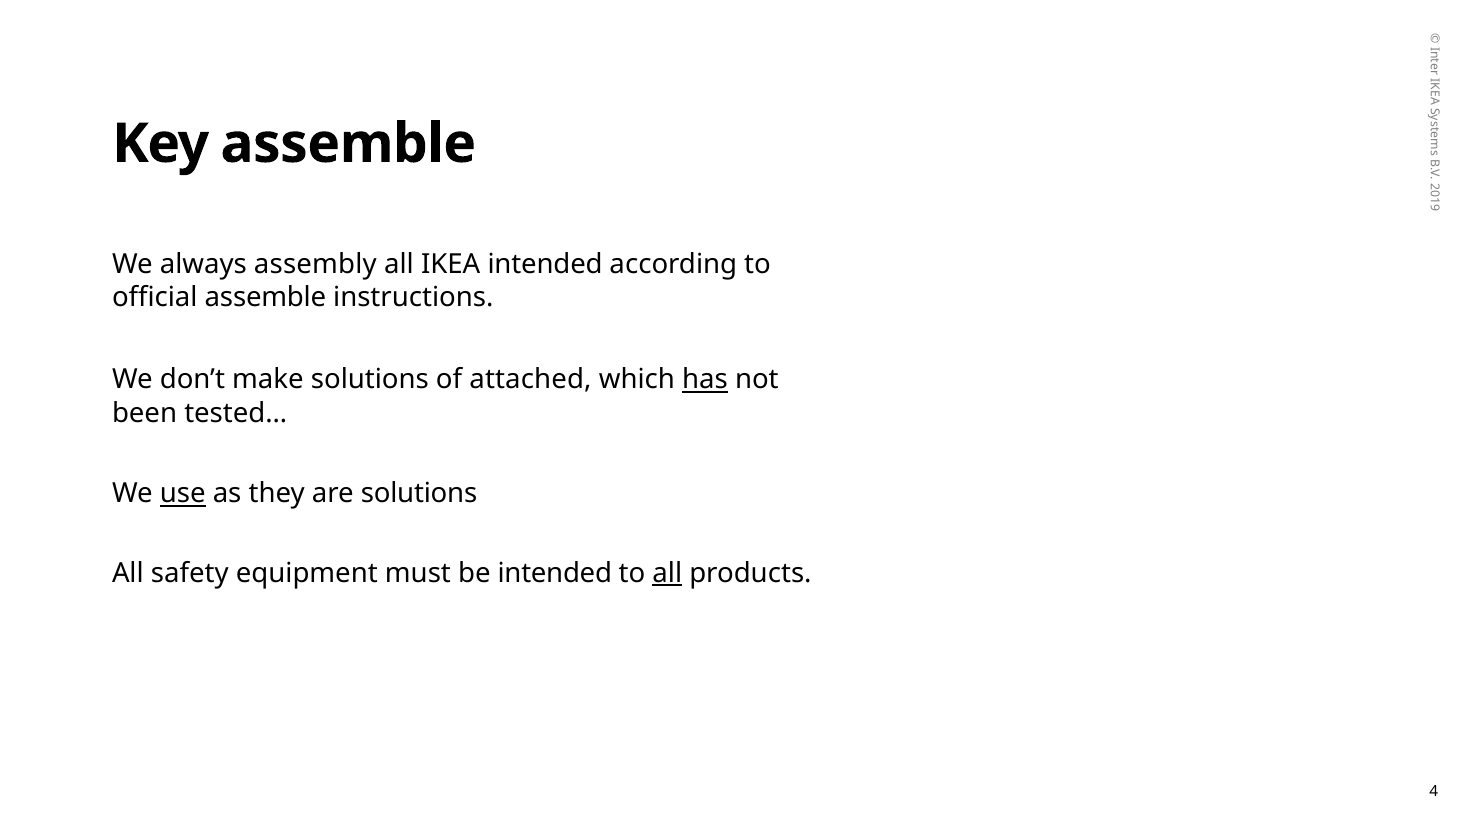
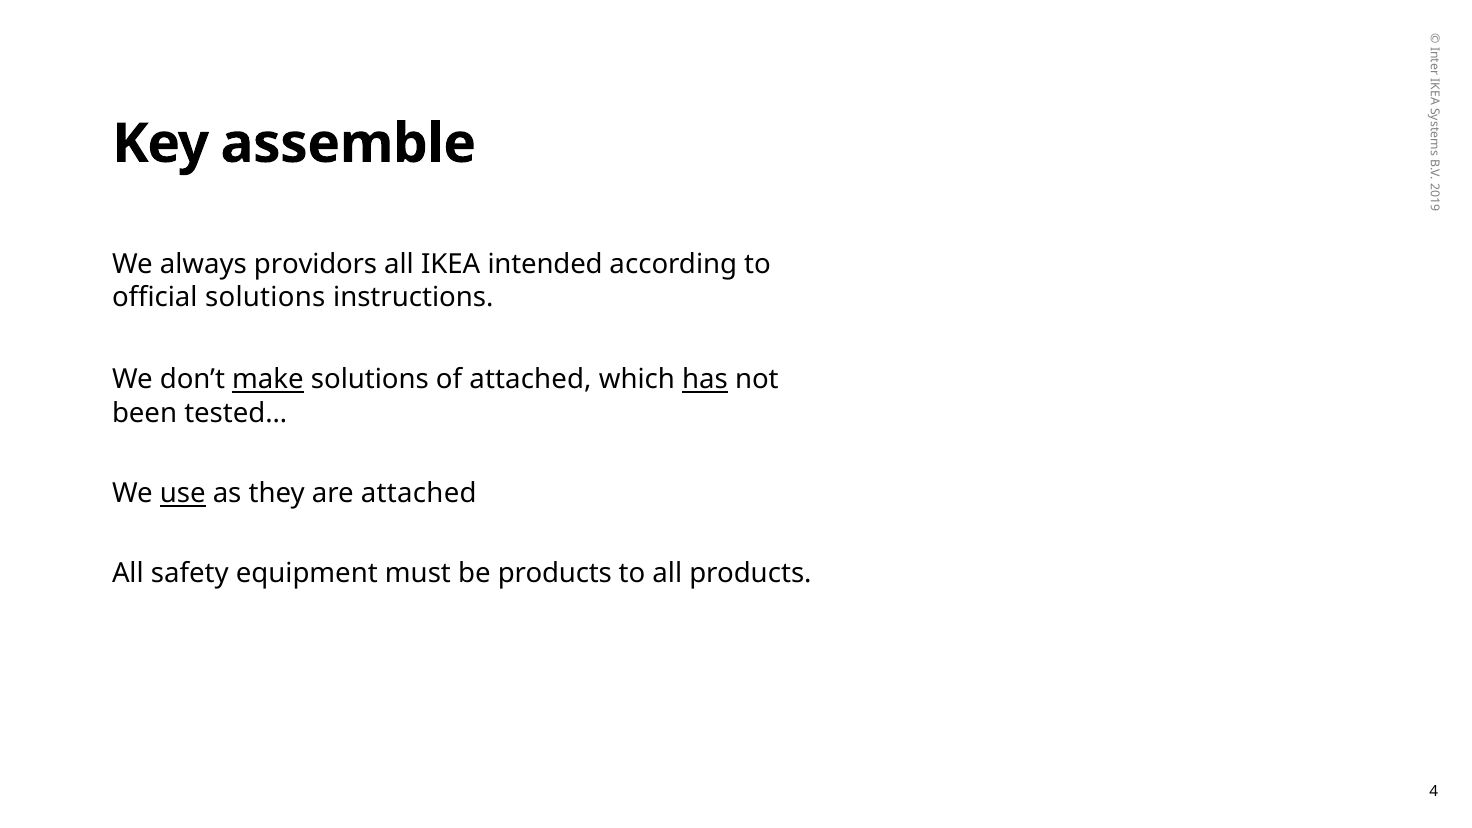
assembly: assembly -> providors (316, 264)
official assemble: assemble -> solutions (265, 298)
make underline: none -> present (268, 380)
are solutions: solutions -> attached (419, 494)
be intended: intended -> products (555, 573)
all underline: present -> none (667, 573)
